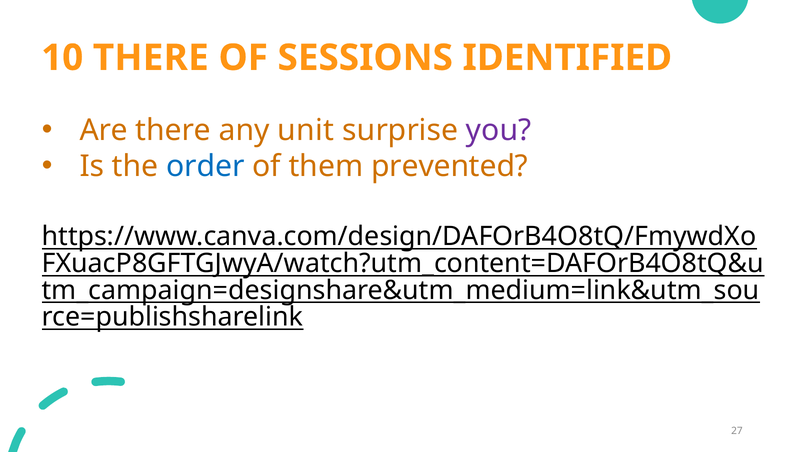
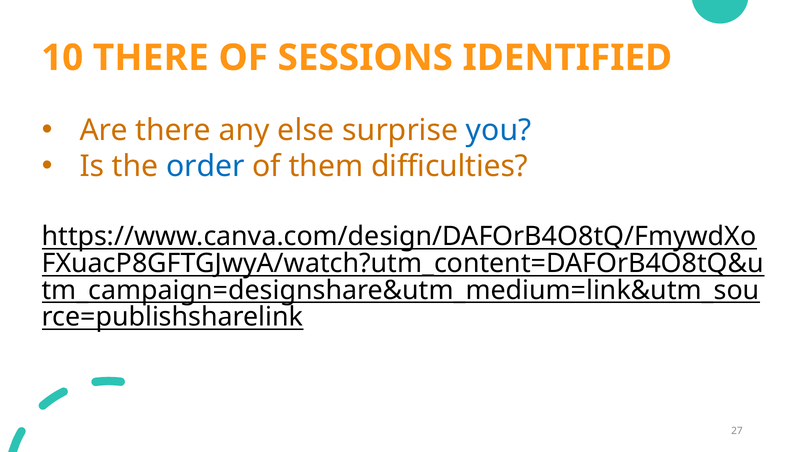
unit: unit -> else (306, 130)
you colour: purple -> blue (499, 130)
prevented: prevented -> difficulties (450, 167)
